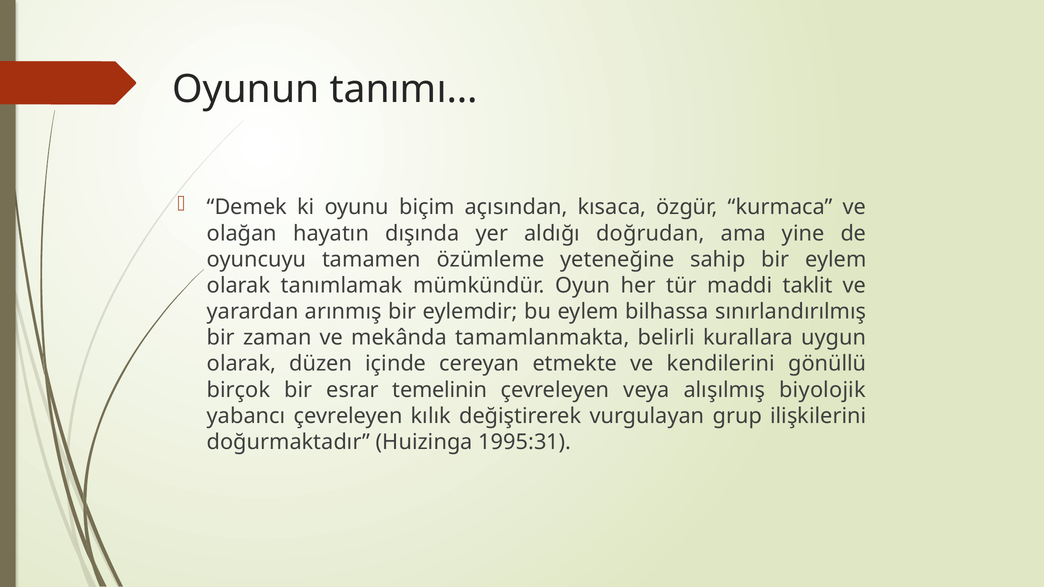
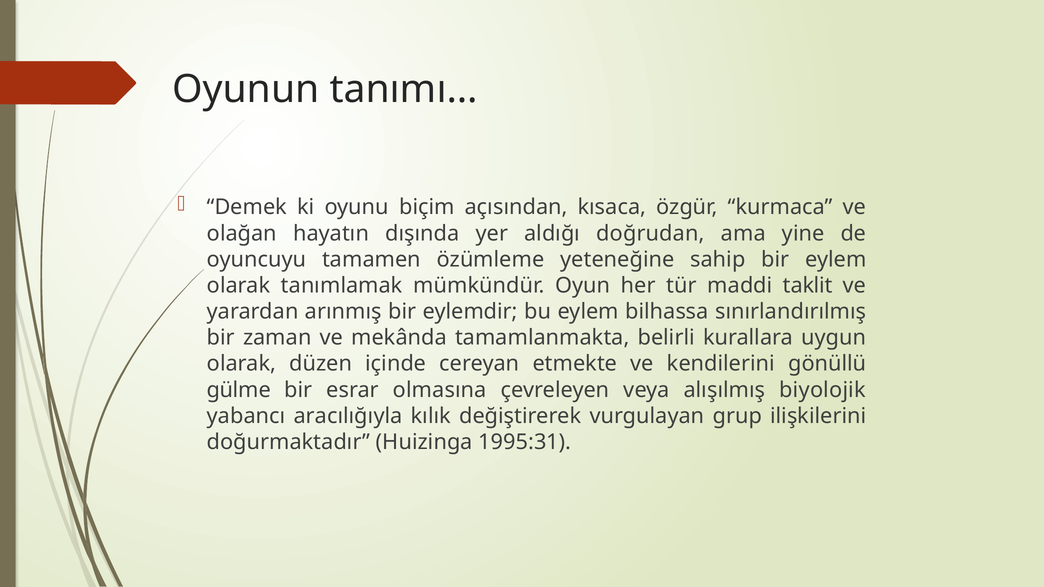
birçok: birçok -> gülme (239, 390)
temelinin: temelinin -> olmasına (440, 390)
yabancı çevreleyen: çevreleyen -> aracılığıyla (348, 416)
